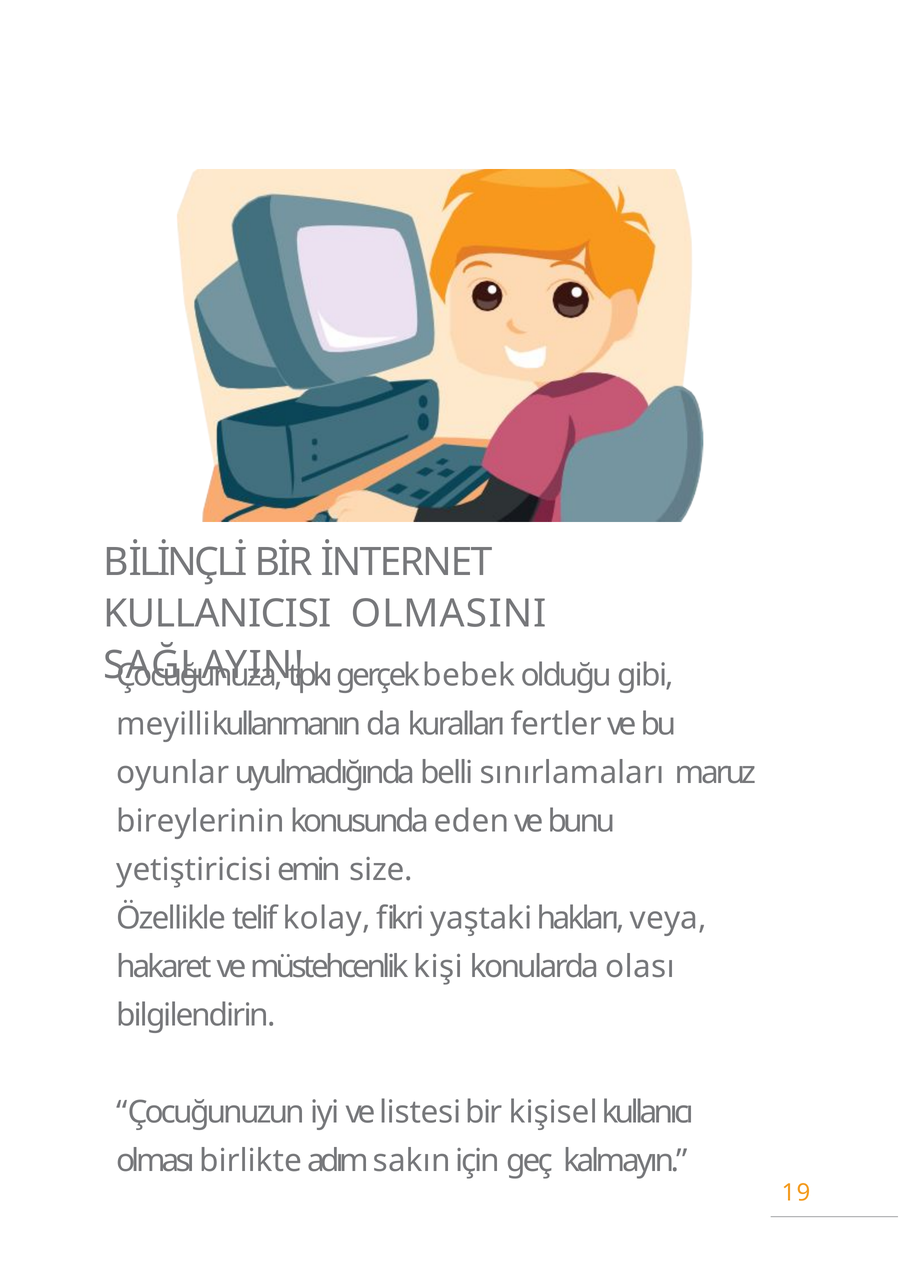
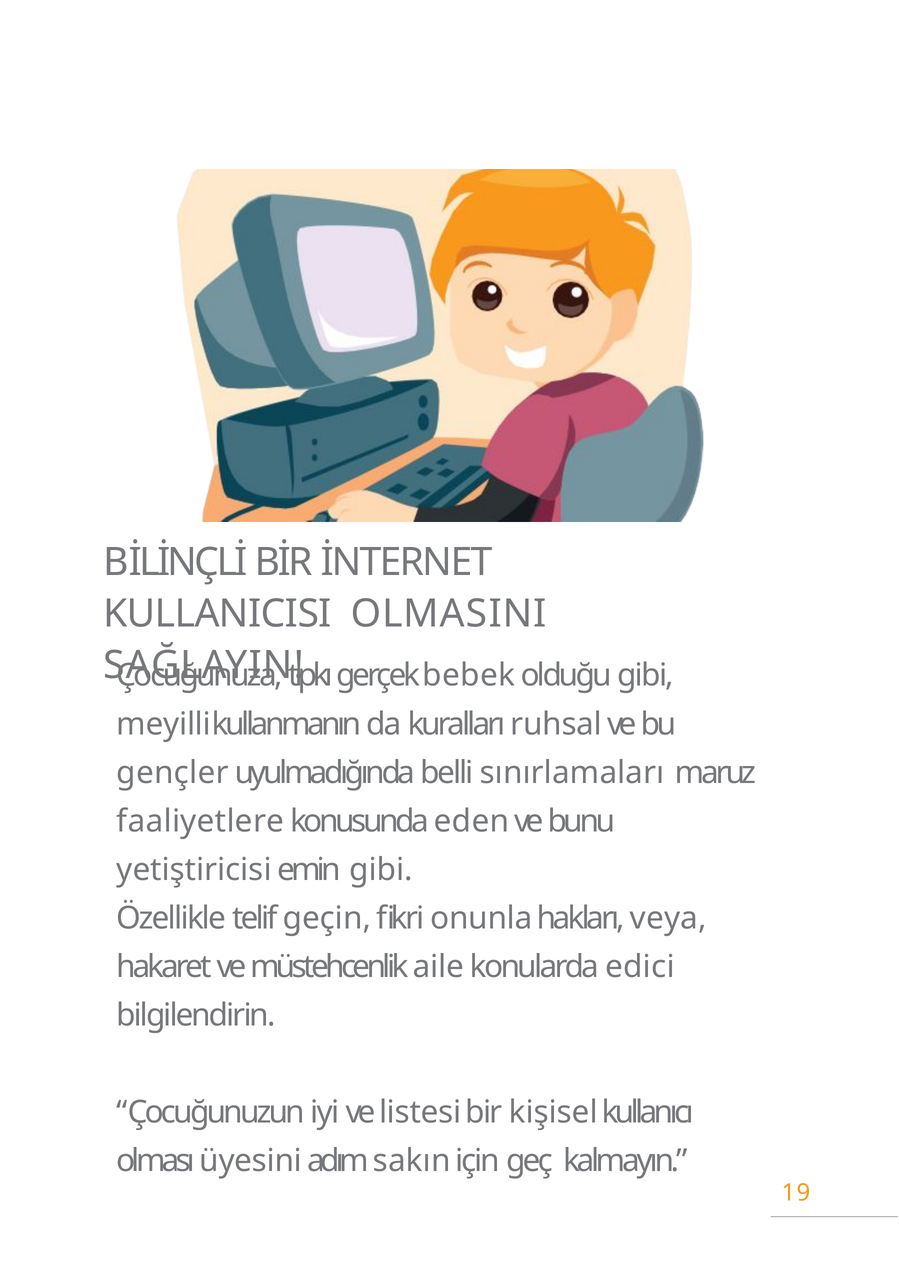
fertler: fertler -> ruhsal (556, 724)
oyunlar: oyunlar -> gençler (173, 773)
bireylerinin: bireylerinin -> faaliyetlere (200, 822)
emin size: size -> gibi (381, 870)
kolay: kolay -> geçin (327, 919)
yaştaki: yaştaki -> onunla (481, 919)
kişi: kişi -> aile (438, 967)
olası: olası -> edici (640, 967)
birlikte: birlikte -> üyesini (251, 1162)
